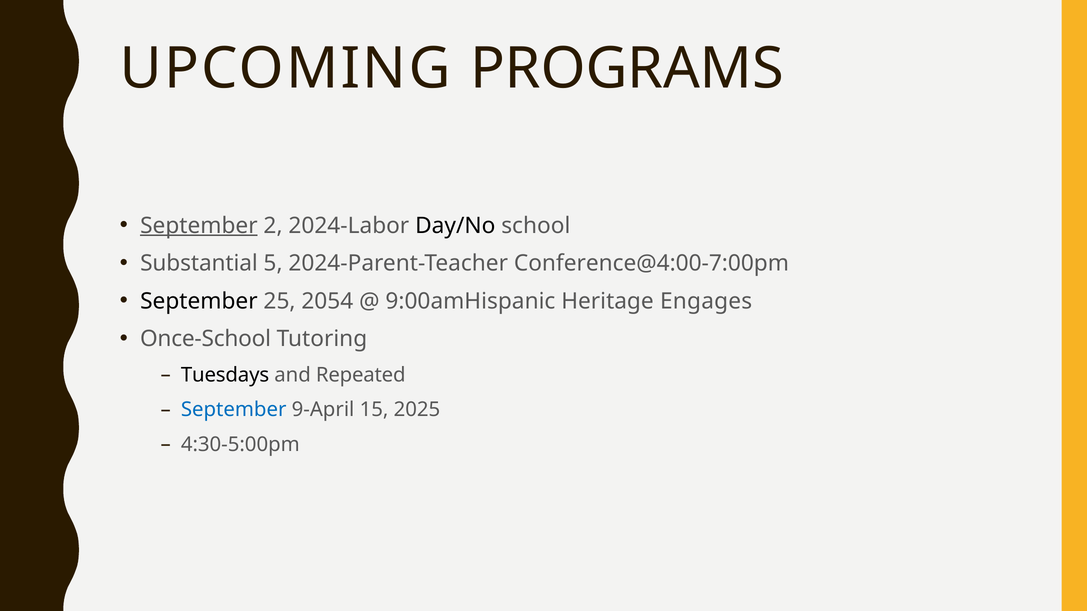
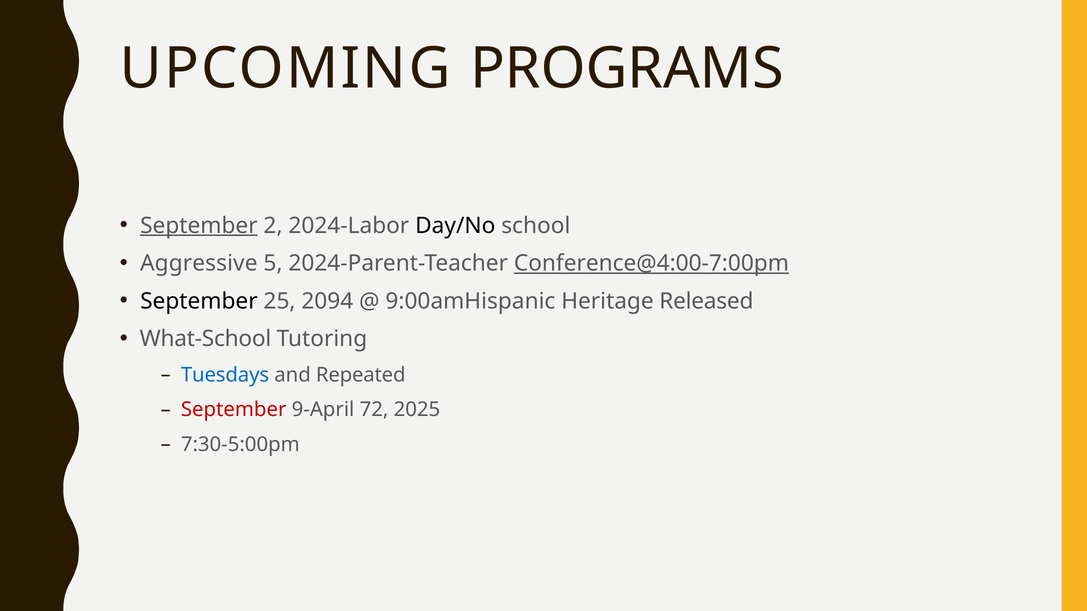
Substantial: Substantial -> Aggressive (199, 264)
Conference@4:00-7:00pm underline: none -> present (651, 264)
2054: 2054 -> 2094 (327, 301)
Engages: Engages -> Released (706, 301)
Once-School: Once-School -> What-School (206, 339)
Tuesdays colour: black -> blue (225, 375)
September colour: blue -> red (234, 410)
15: 15 -> 72 (374, 410)
4:30-5:00pm: 4:30-5:00pm -> 7:30-5:00pm (240, 445)
